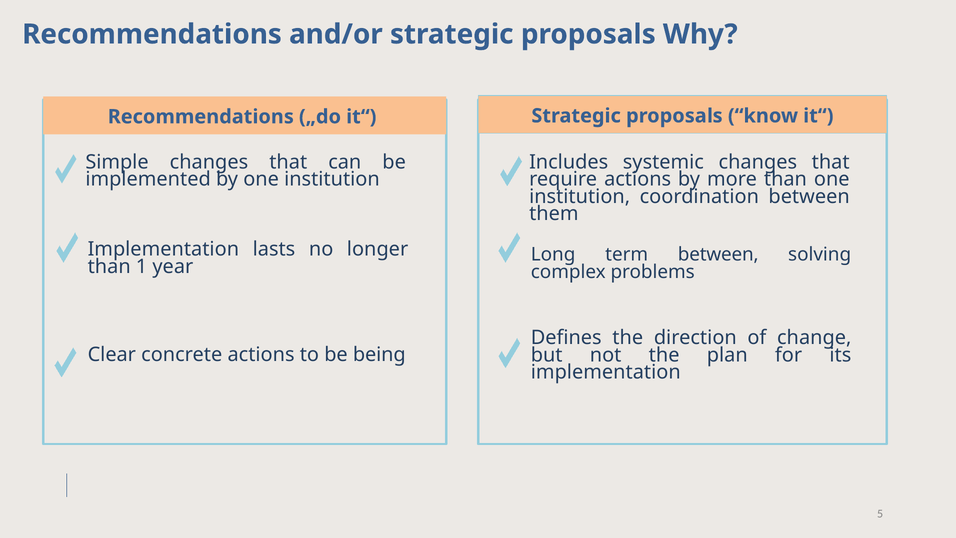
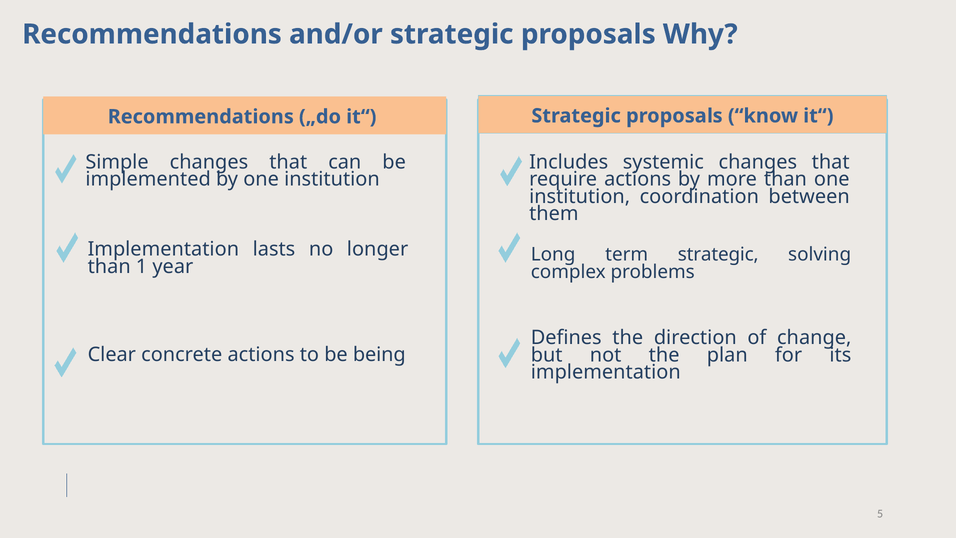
term between: between -> strategic (718, 255)
